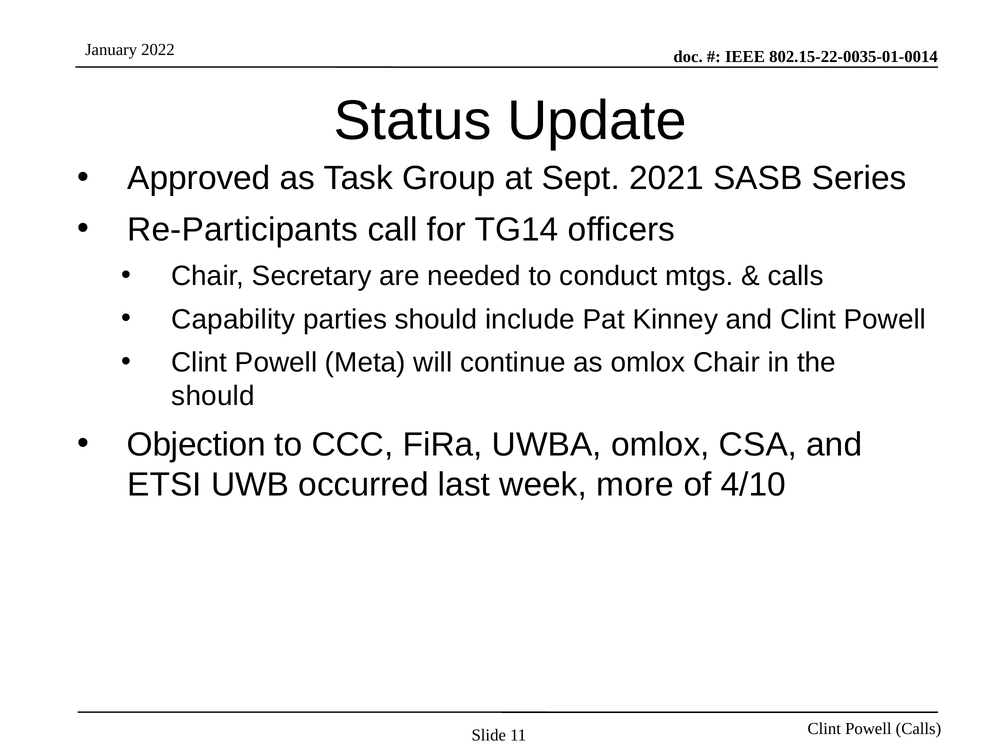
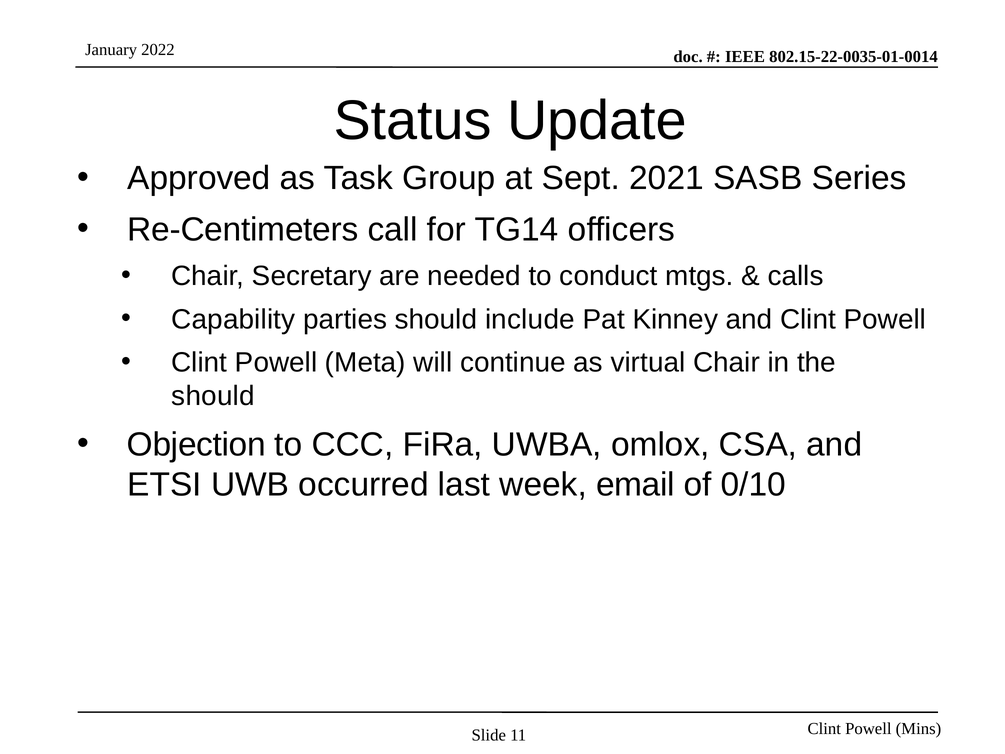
Re-Participants: Re-Participants -> Re-Centimeters (243, 230)
as omlox: omlox -> virtual (648, 363)
more: more -> email (635, 485)
4/10: 4/10 -> 0/10 (753, 485)
Powell Calls: Calls -> Mins (918, 728)
